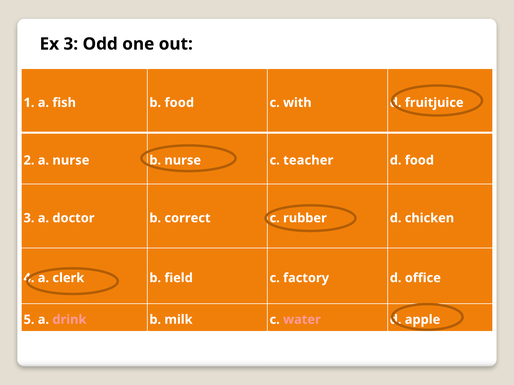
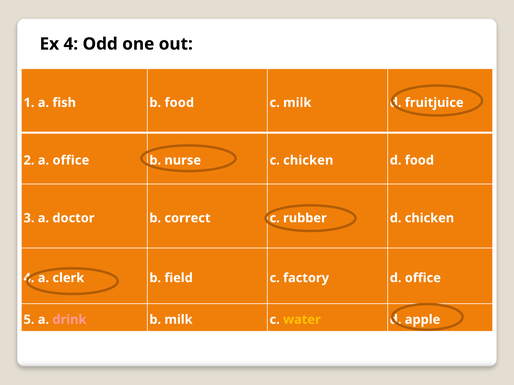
Ex 3: 3 -> 4 (71, 44)
c with: with -> milk (297, 103)
a nurse: nurse -> office (71, 160)
c teacher: teacher -> chicken (308, 160)
water colour: pink -> yellow (302, 320)
